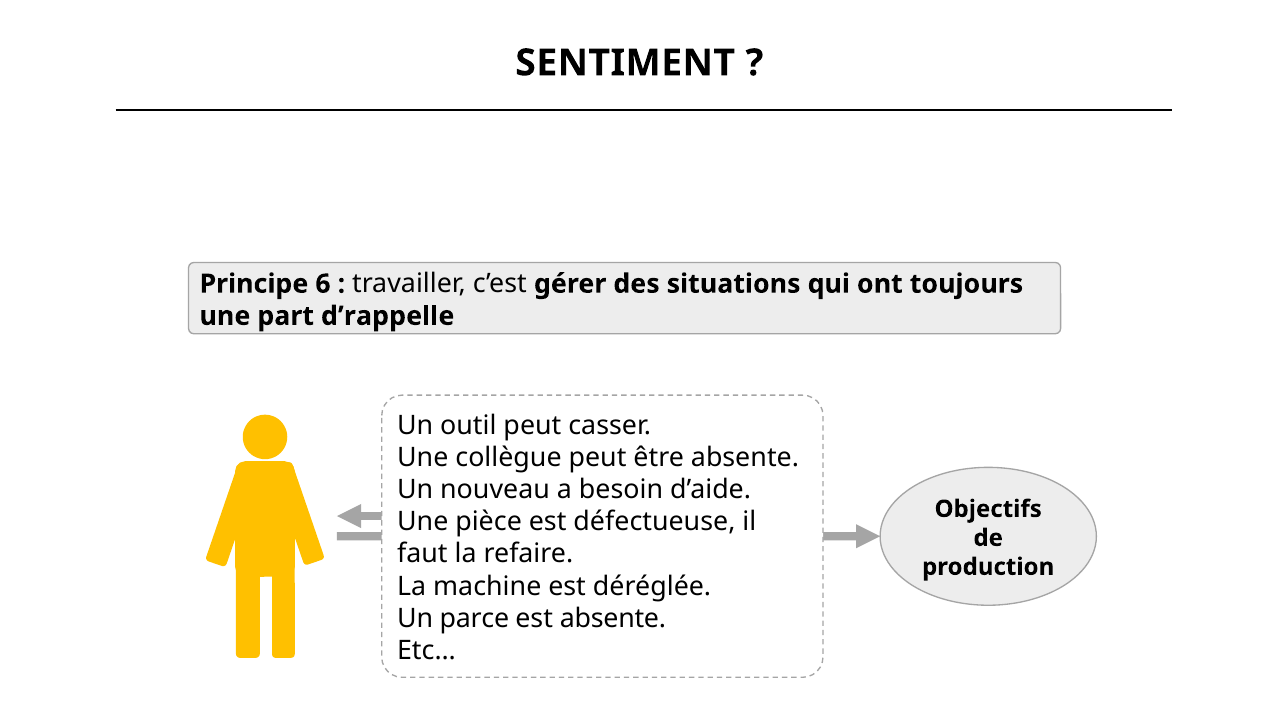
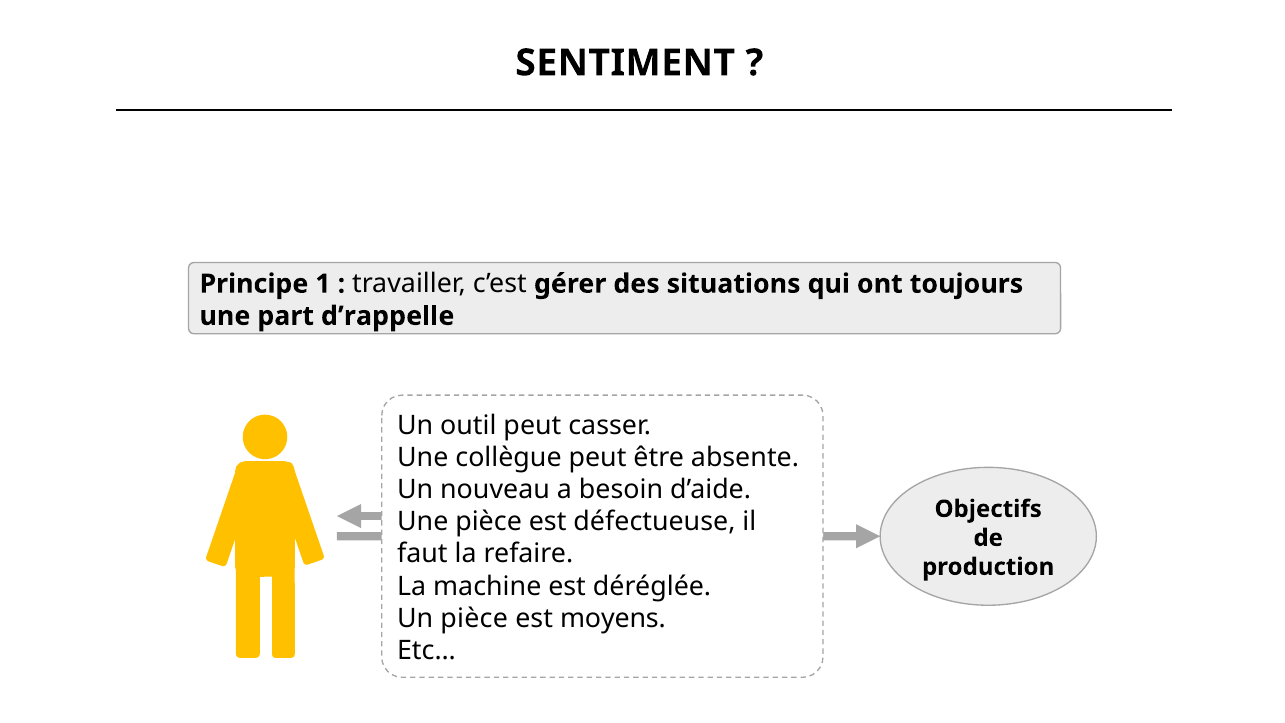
6: 6 -> 1 (323, 284)
Un parce: parce -> pièce (474, 618)
est absente: absente -> moyens (613, 618)
